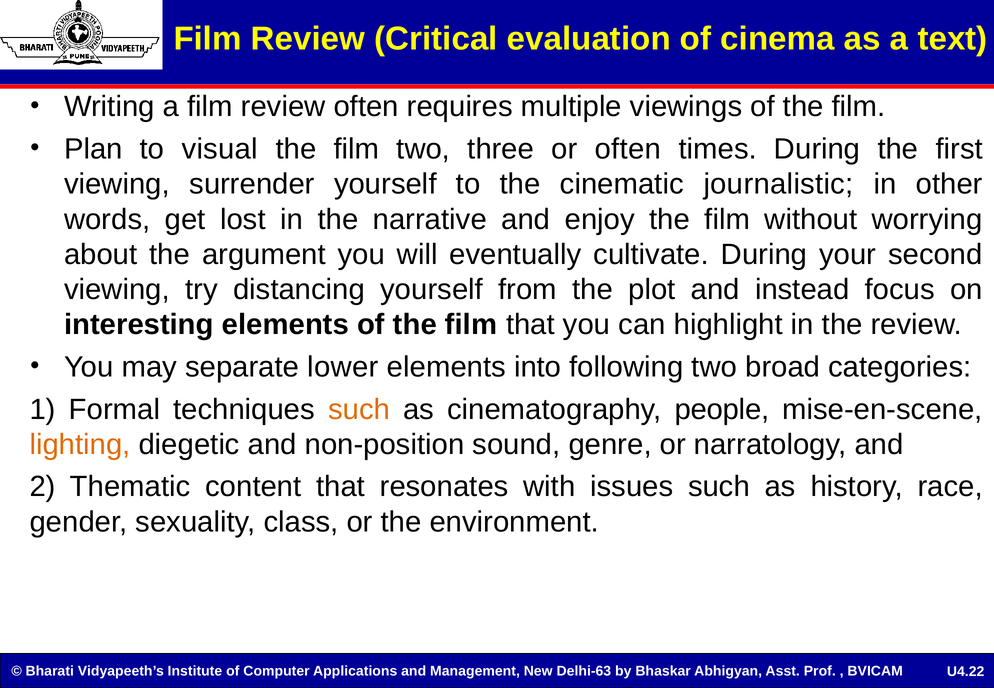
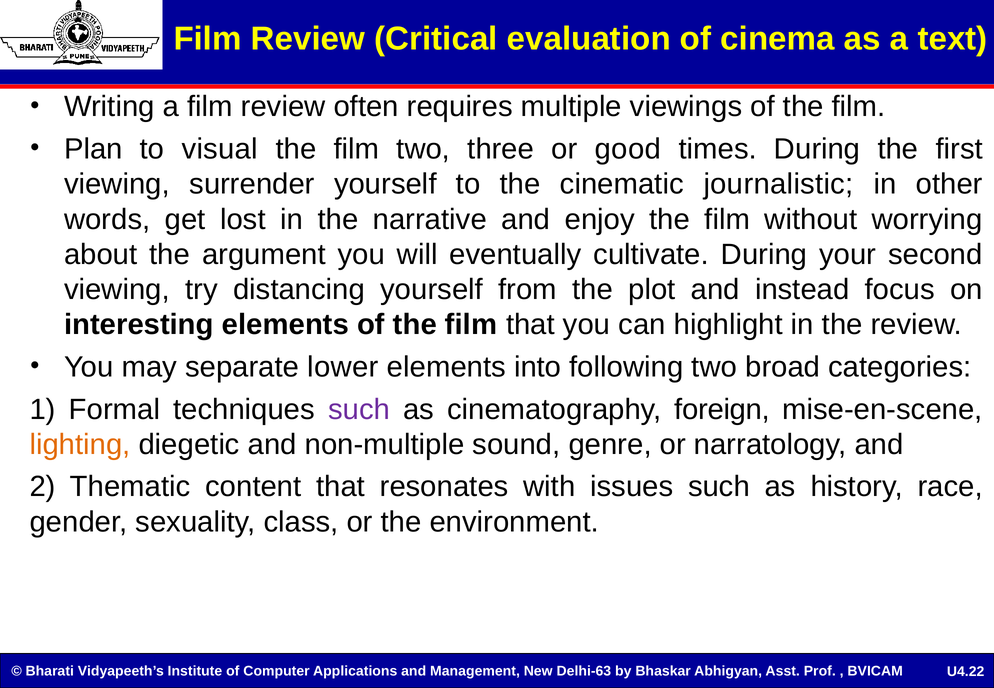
or often: often -> good (628, 149)
such colour: orange -> purple (359, 409)
people: people -> foreign (722, 409)
non-position: non-position -> non-multiple (385, 445)
